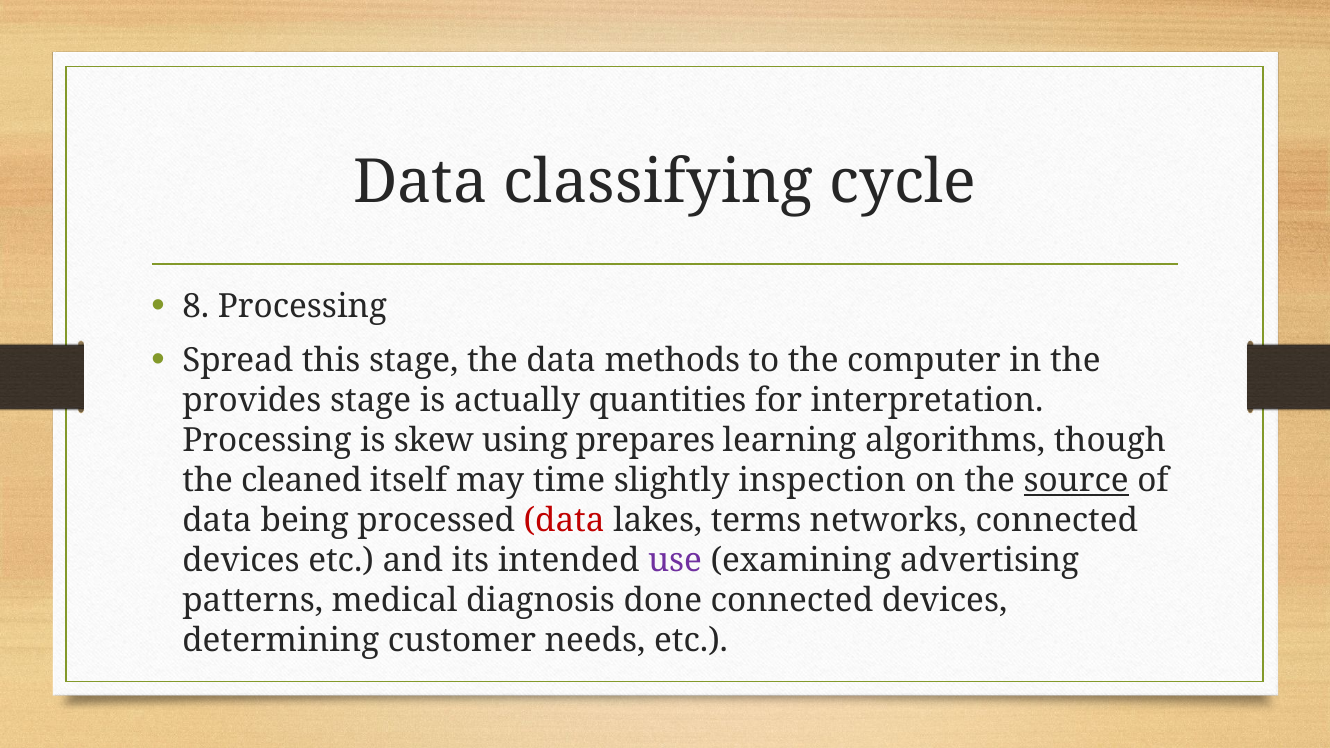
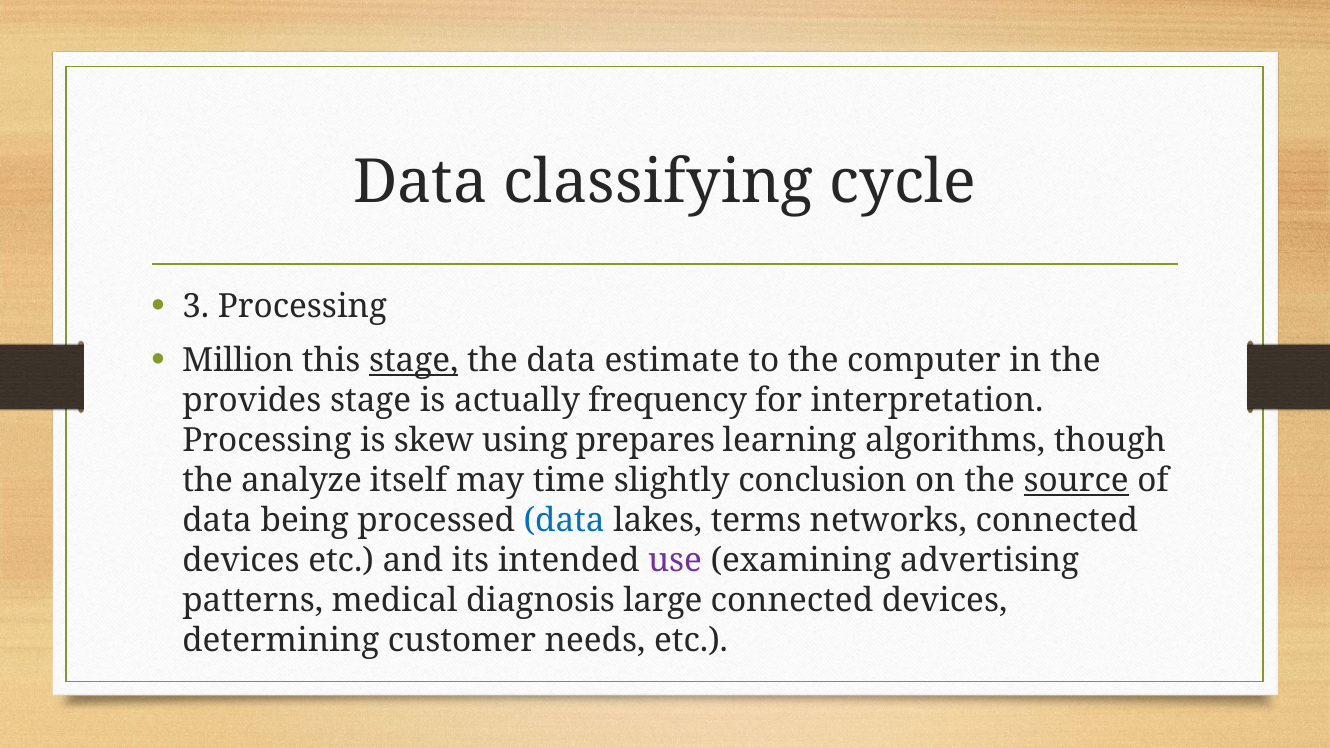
8: 8 -> 3 (196, 306)
Spread: Spread -> Million (238, 361)
stage underline: none -> present (414, 361)
methods: methods -> estimate (672, 361)
quantities: quantities -> frequency (668, 401)
cleaned: cleaned -> analyze (302, 481)
inspection: inspection -> conclusion (822, 481)
data colour: red -> blue (564, 521)
done: done -> large (663, 600)
